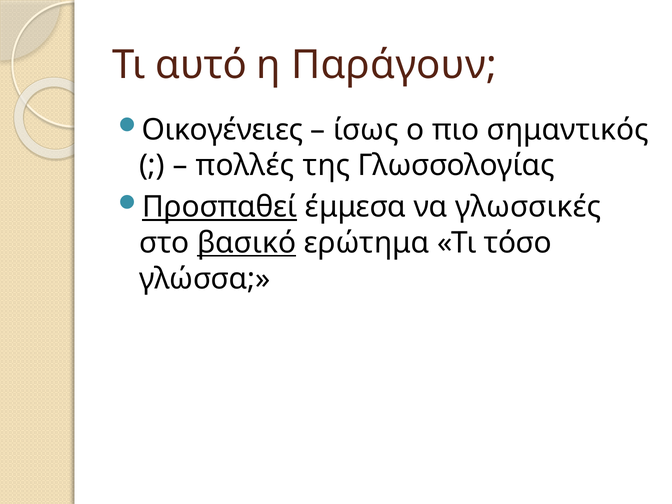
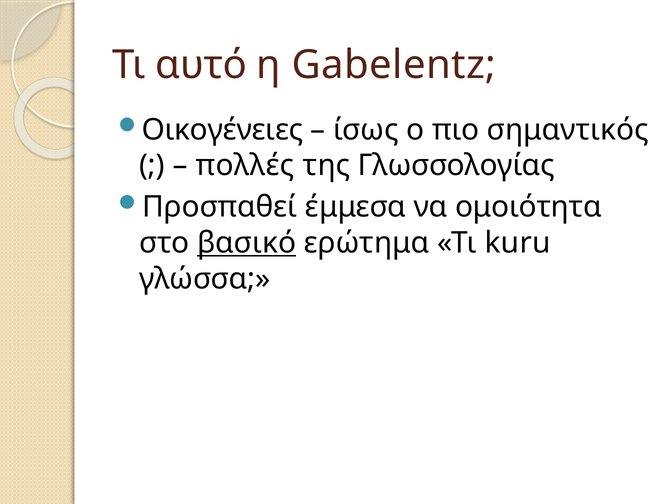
Παράγουν: Παράγουν -> Gabelentz (394, 65)
Προσπαθεί underline: present -> none (220, 207)
γλωσσικές: γλωσσικές -> ομοιότητα (528, 207)
τόσο: τόσο -> kuru (518, 243)
